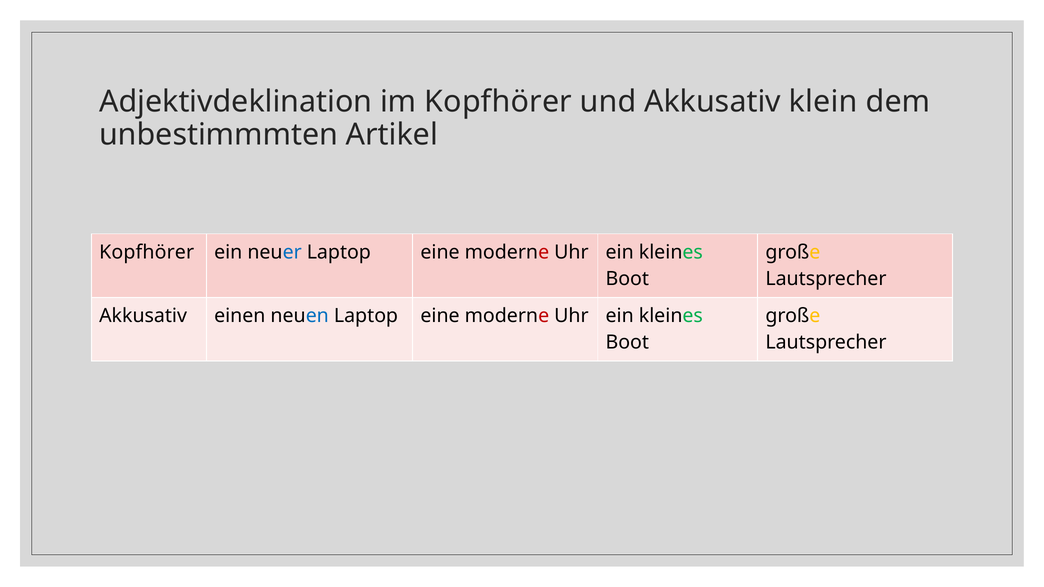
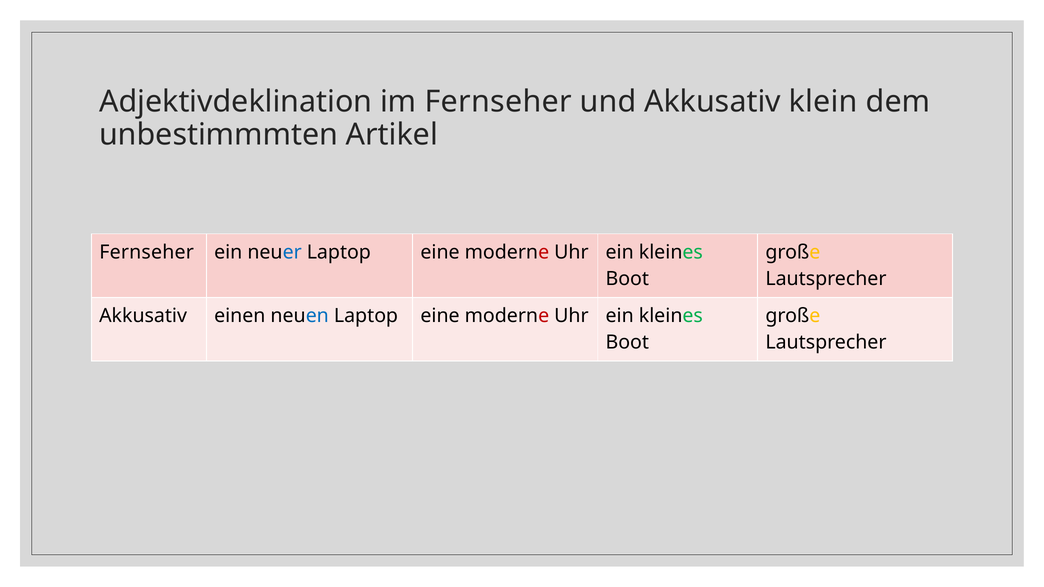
im Kopfhörer: Kopfhörer -> Fernseher (498, 102)
Kopfhörer: Kopfhörer -> Fernseher (147, 252)
